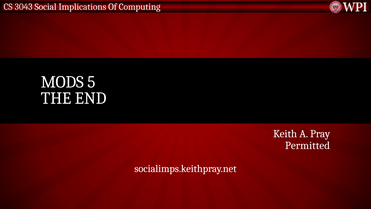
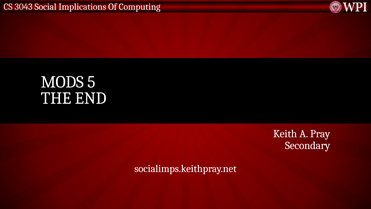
Permitted: Permitted -> Secondary (308, 145)
